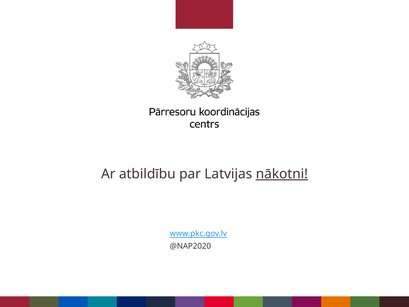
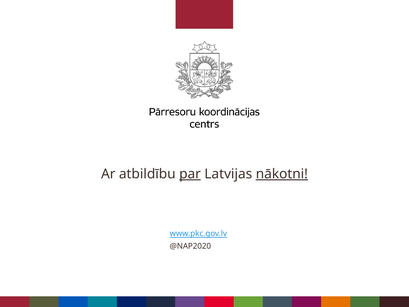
par underline: none -> present (190, 174)
